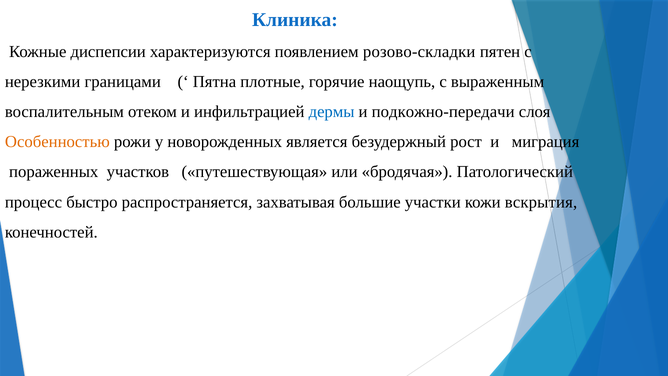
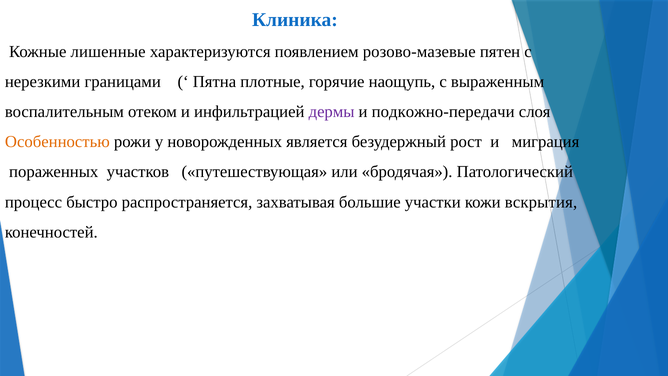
диспепсии: диспепсии -> лишенные (108, 52)
розово-складки: розово-складки -> розово-мазевые (419, 52)
дермы colour: blue -> purple (332, 112)
